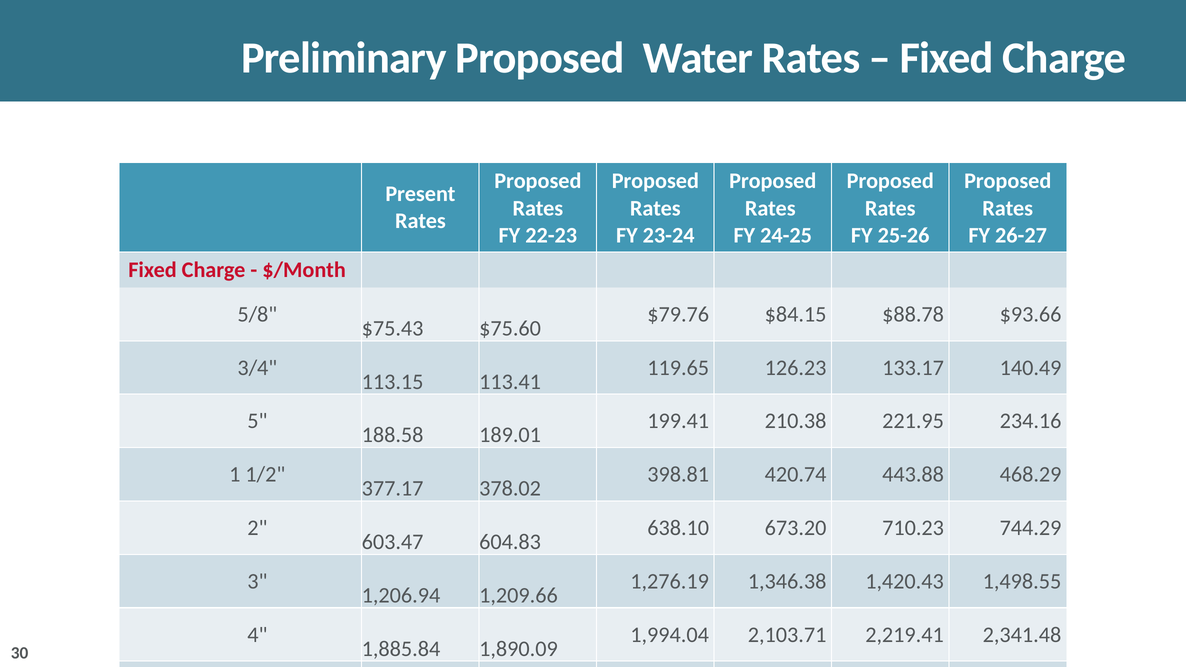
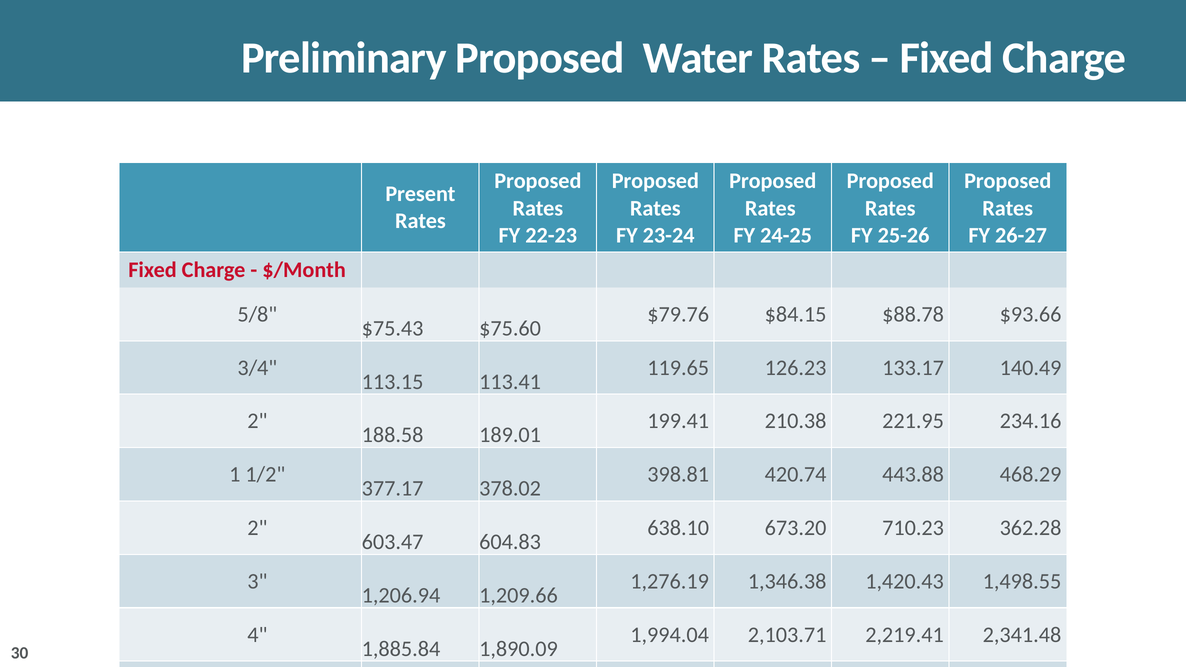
5: 5 -> 2 (257, 421)
744.29: 744.29 -> 362.28 (1031, 528)
